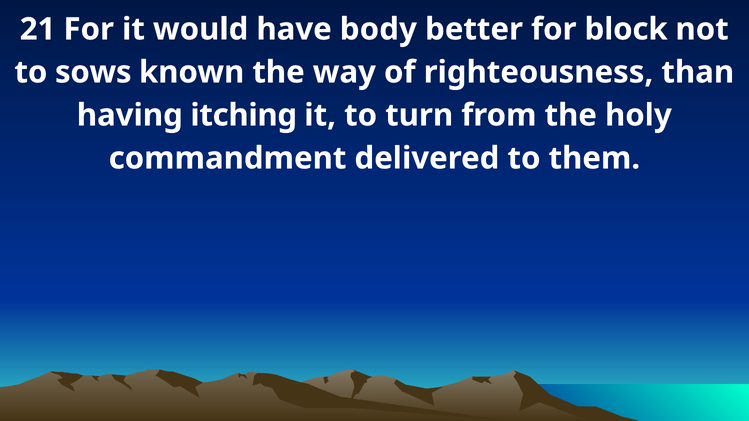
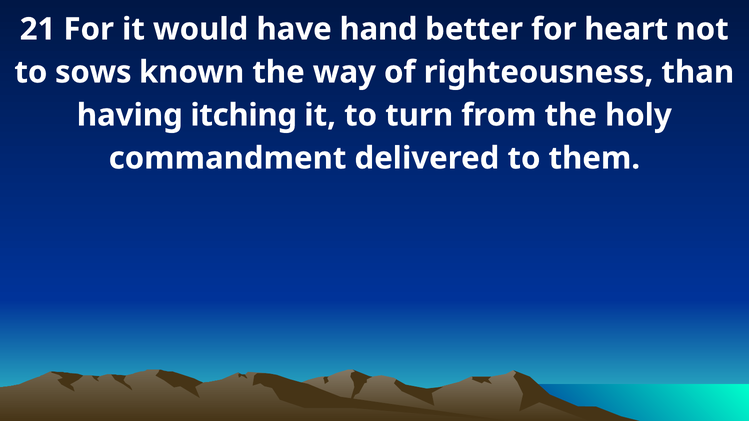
body: body -> hand (379, 29)
block: block -> heart (626, 29)
